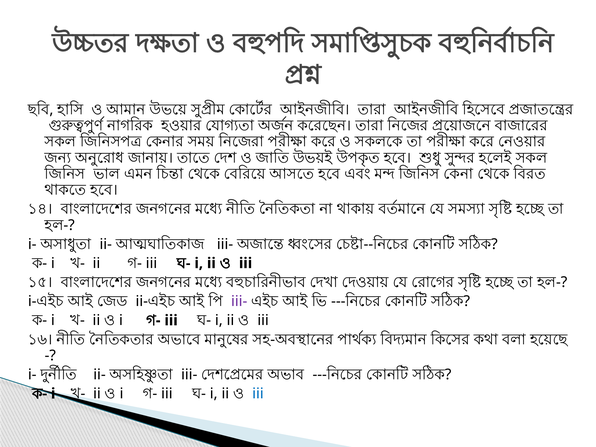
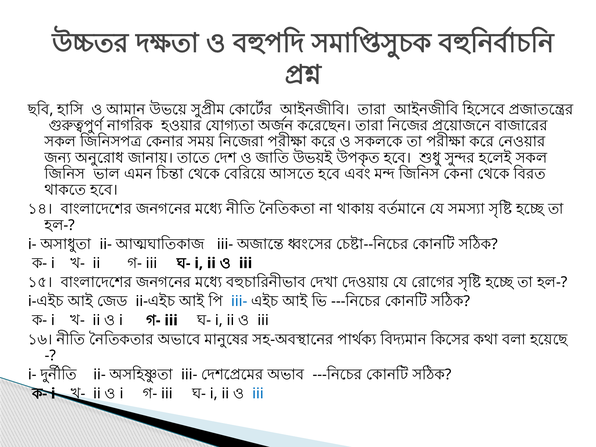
iii- colour: purple -> blue (239, 301)
